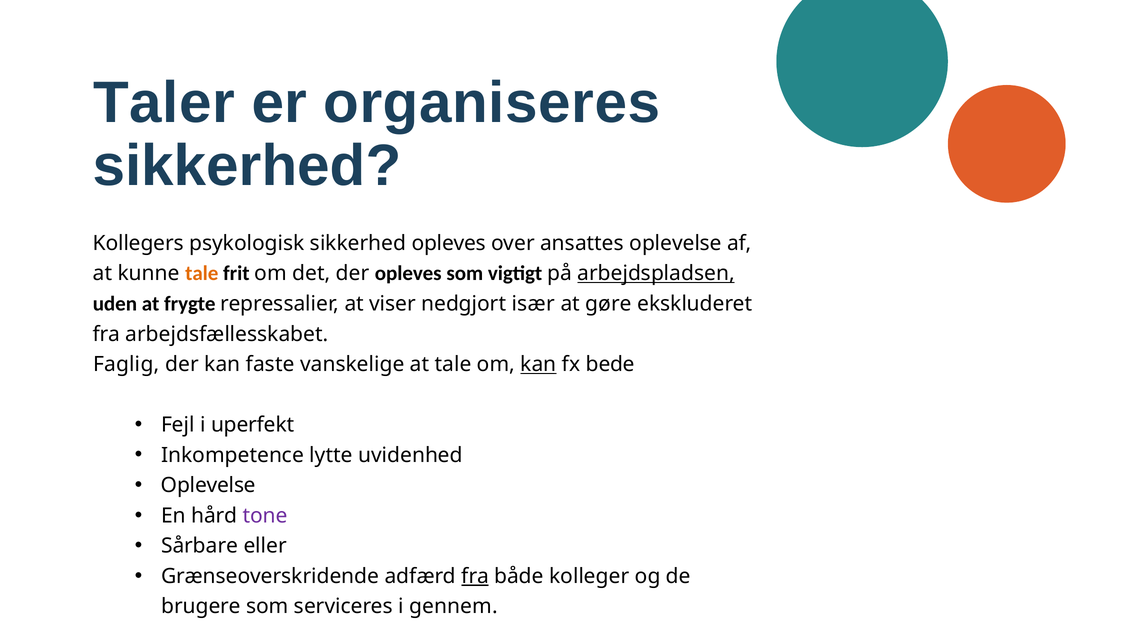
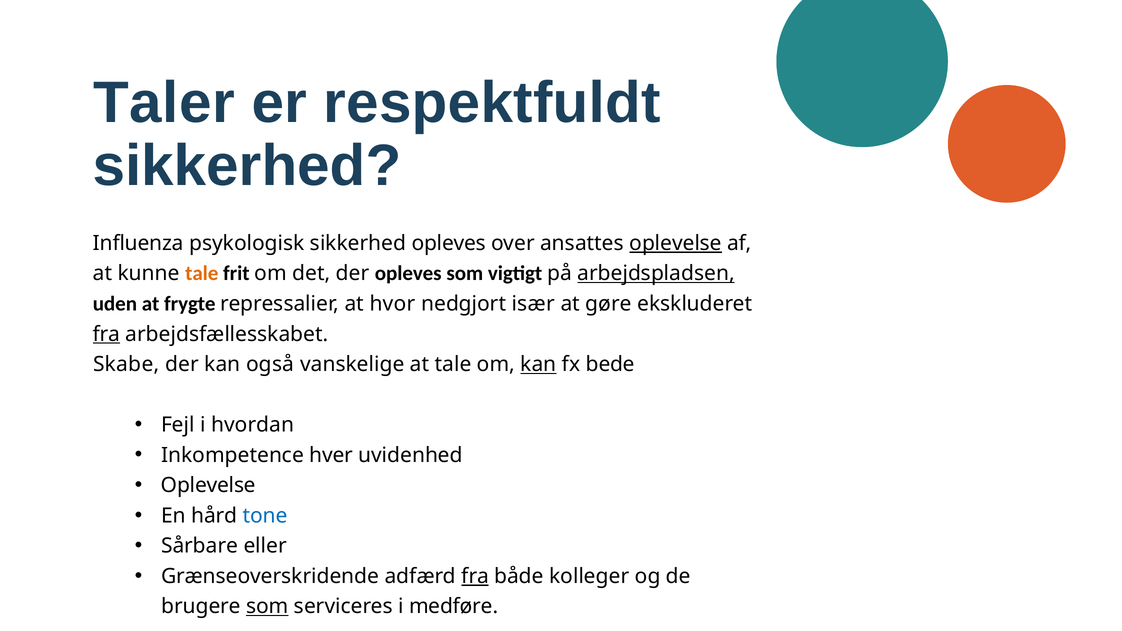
organiseres: organiseres -> respektfuldt (492, 103)
Kollegers: Kollegers -> Influenza (138, 243)
oplevelse underline: none -> present (676, 243)
viser: viser -> hvor (392, 304)
fra underline: none -> present (106, 334)
Faglig: Faglig -> Skabe (126, 364)
faste: faste -> også (270, 364)
uperfekt: uperfekt -> hvordan (253, 425)
lytte: lytte -> hver (331, 455)
tone colour: purple -> blue (265, 516)
som underline: none -> present (267, 607)
gennem: gennem -> medføre (454, 607)
